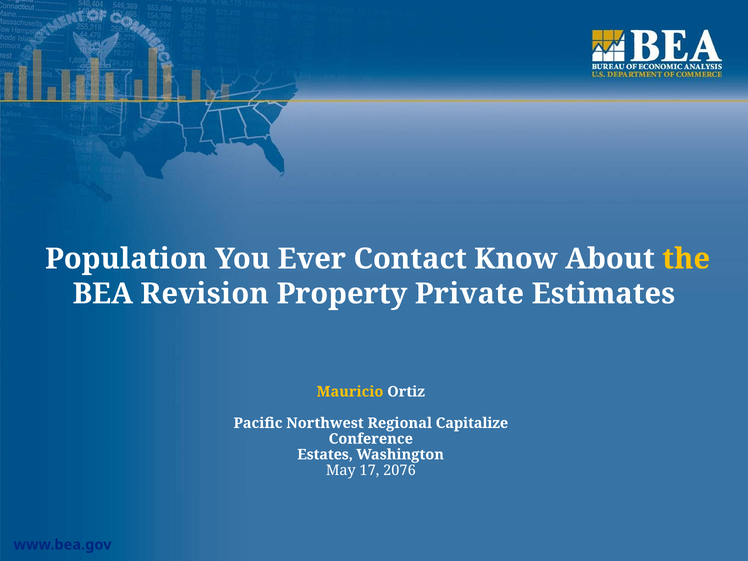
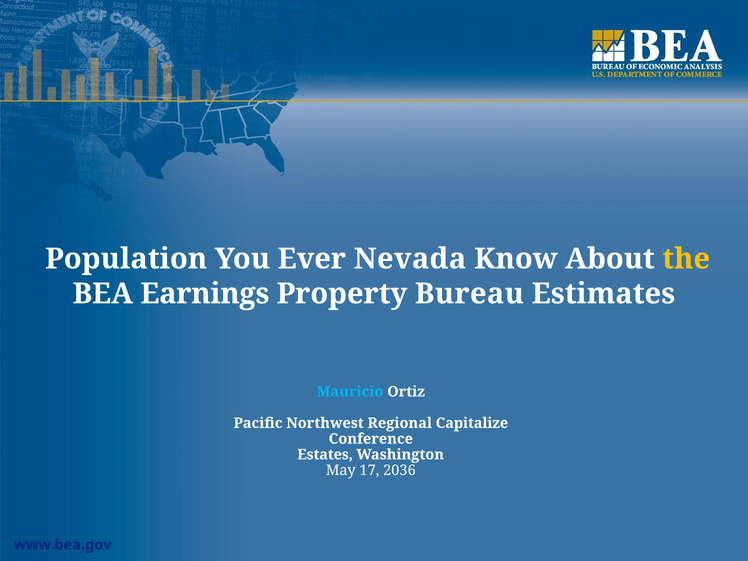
Contact: Contact -> Nevada (410, 259)
Revision: Revision -> Earnings (205, 294)
Private: Private -> Bureau (469, 294)
Mauricio colour: yellow -> light blue (350, 392)
2076: 2076 -> 2036 (399, 470)
